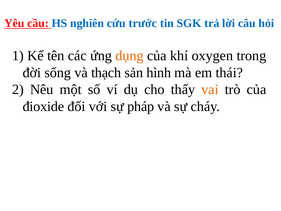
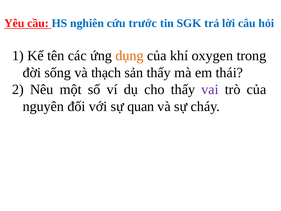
sản hình: hình -> thấy (159, 73)
vai colour: orange -> purple (210, 89)
đioxide: đioxide -> nguyên (43, 106)
pháp: pháp -> quan (141, 106)
